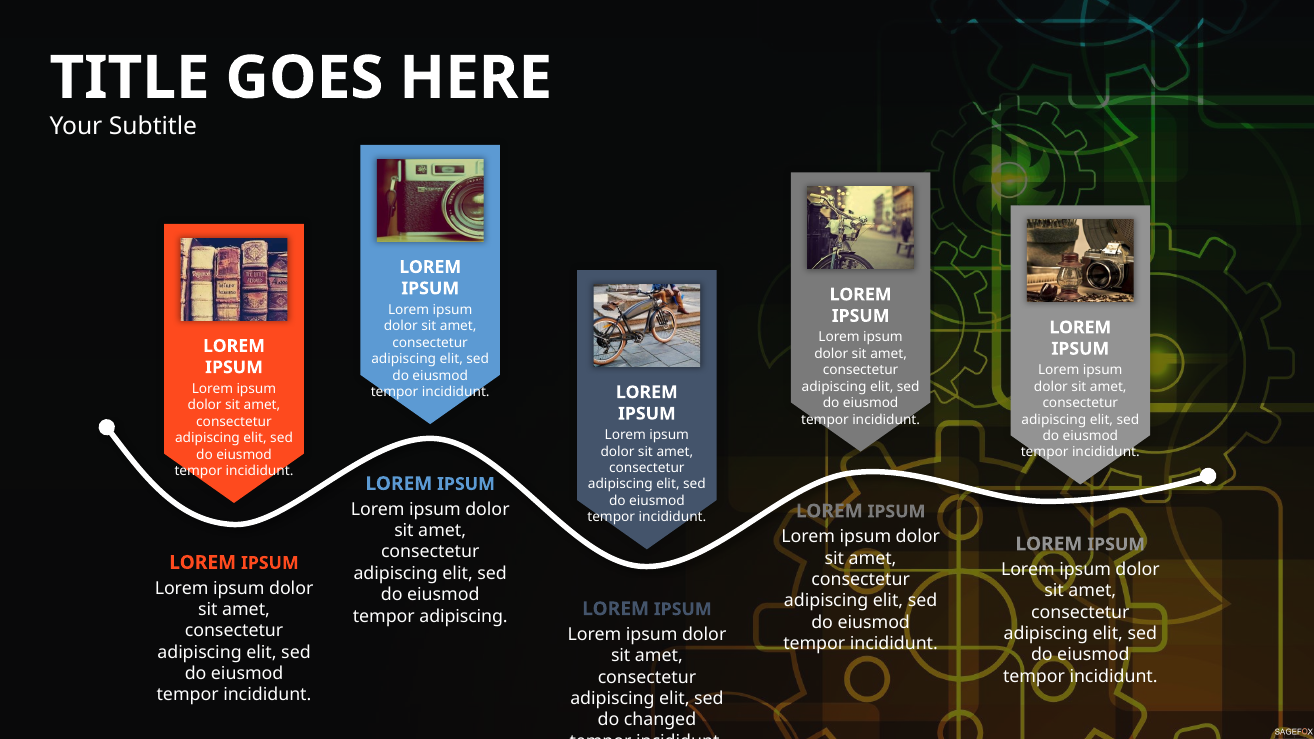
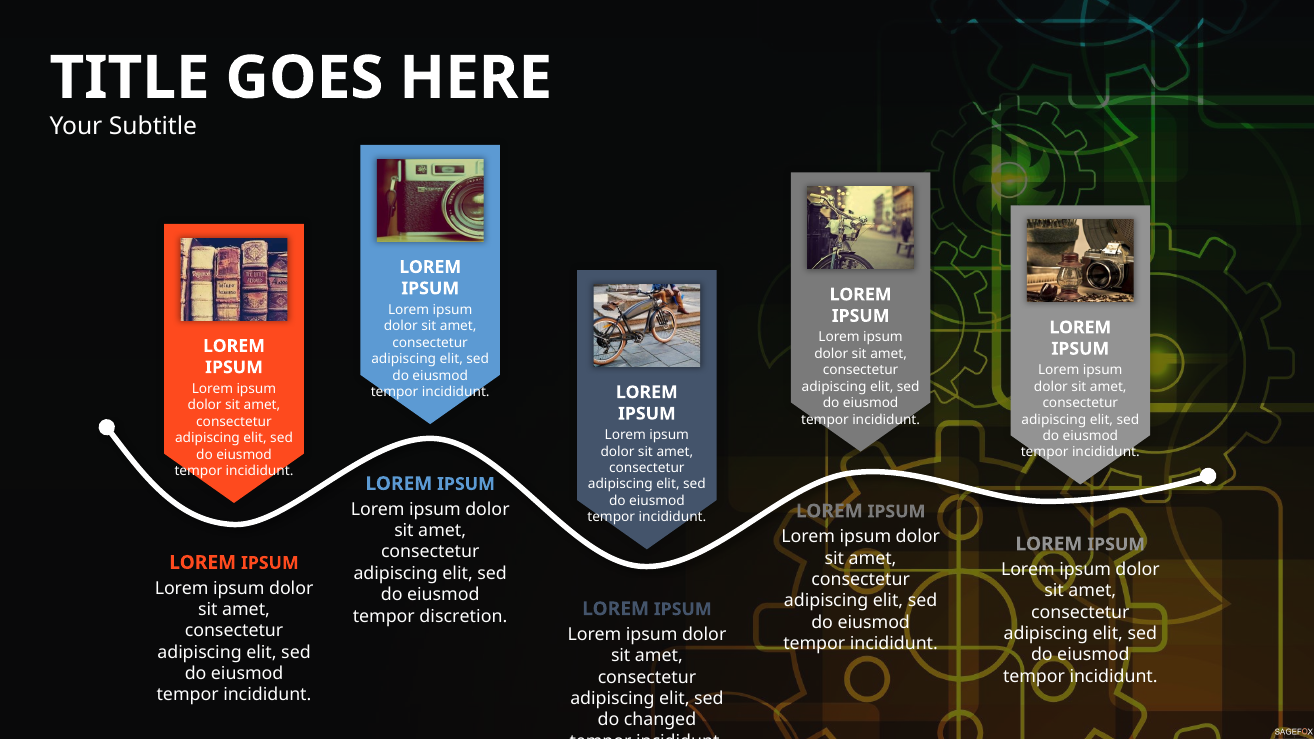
tempor adipiscing: adipiscing -> discretion (463, 616)
